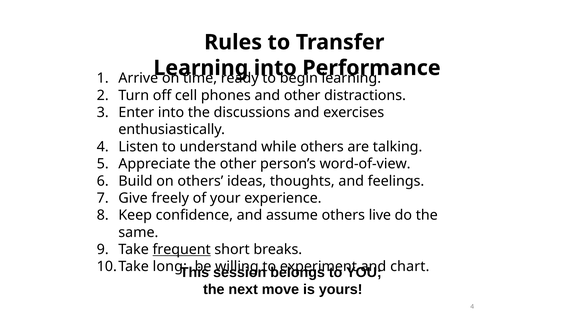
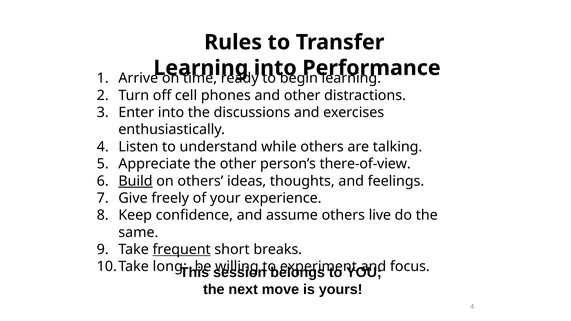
word-of-view: word-of-view -> there-of-view (365, 164)
Build underline: none -> present (135, 181)
chart: chart -> focus (410, 267)
